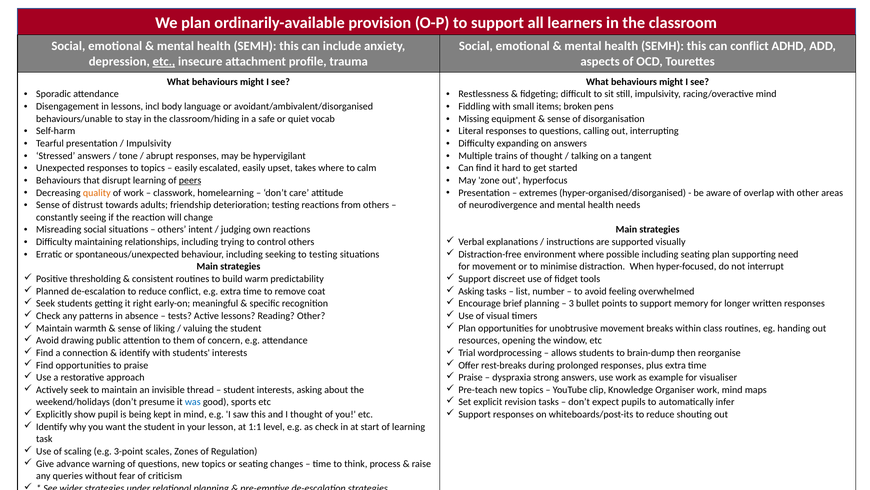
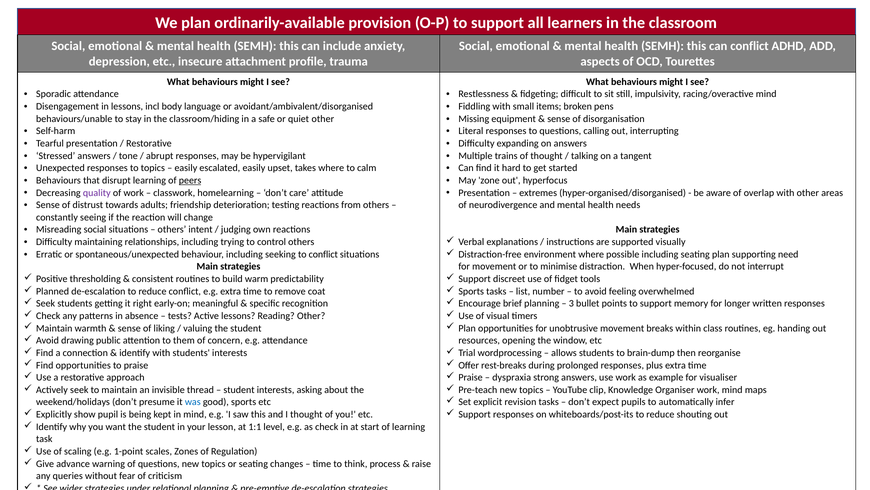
etc underline: present -> none (164, 61)
quiet vocab: vocab -> other (323, 119)
Impulsivity: Impulsivity -> Restorative (149, 143)
quality colour: orange -> purple (97, 192)
to testing: testing -> conflict (323, 254)
Asking: Asking -> Sports (471, 291)
3-point: 3-point -> 1-point (129, 451)
